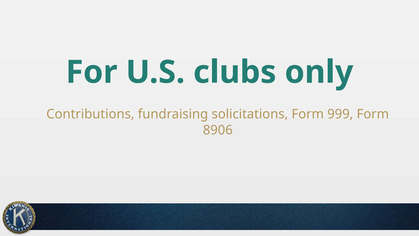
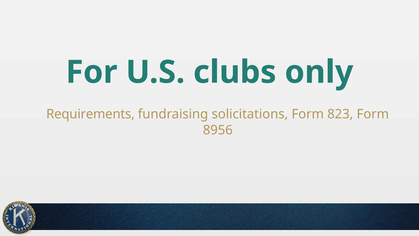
Contributions: Contributions -> Requirements (90, 114)
999: 999 -> 823 (340, 114)
8906: 8906 -> 8956 (218, 130)
